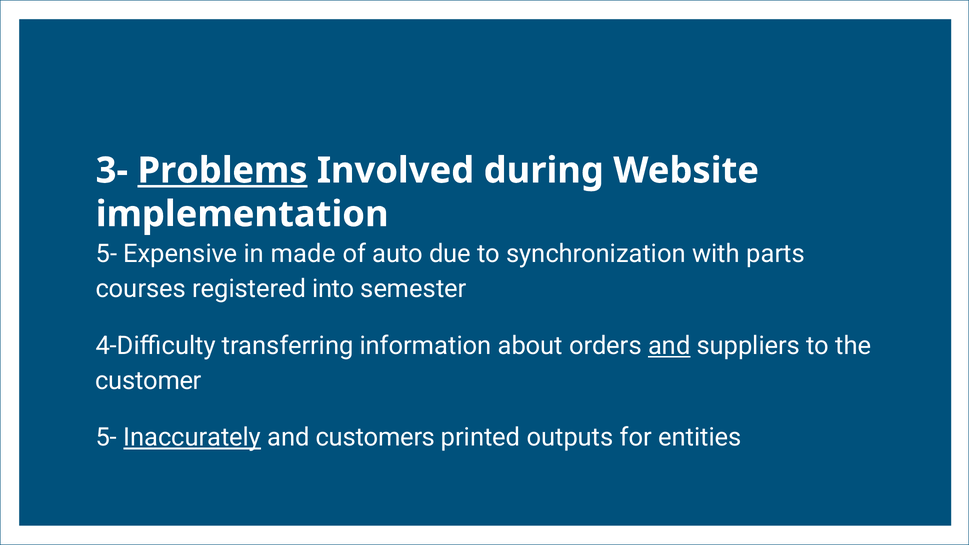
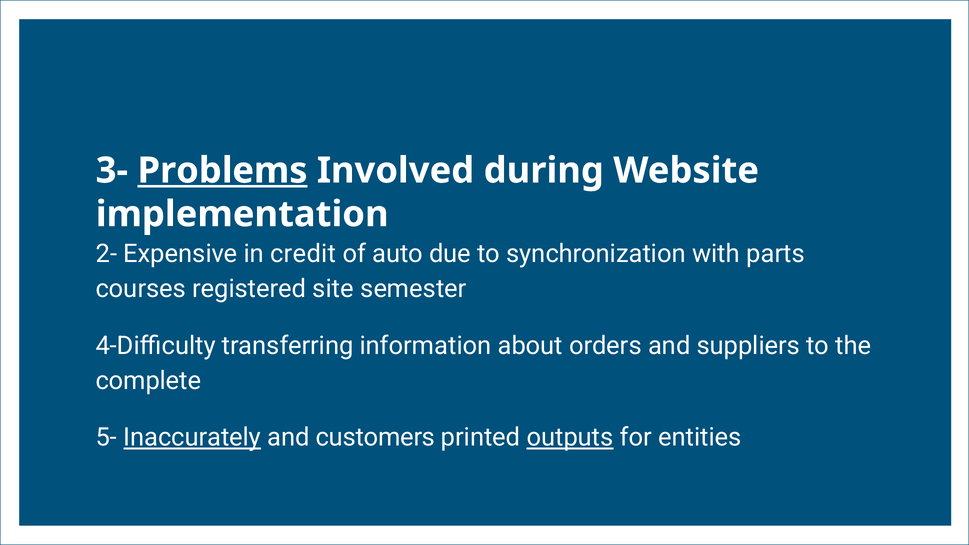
5-: 5- -> 2- (106, 254)
made: made -> credit (303, 254)
into: into -> site (333, 289)
and underline: present -> none (669, 346)
customer: customer -> complete (148, 381)
outputs underline: none -> present (570, 438)
